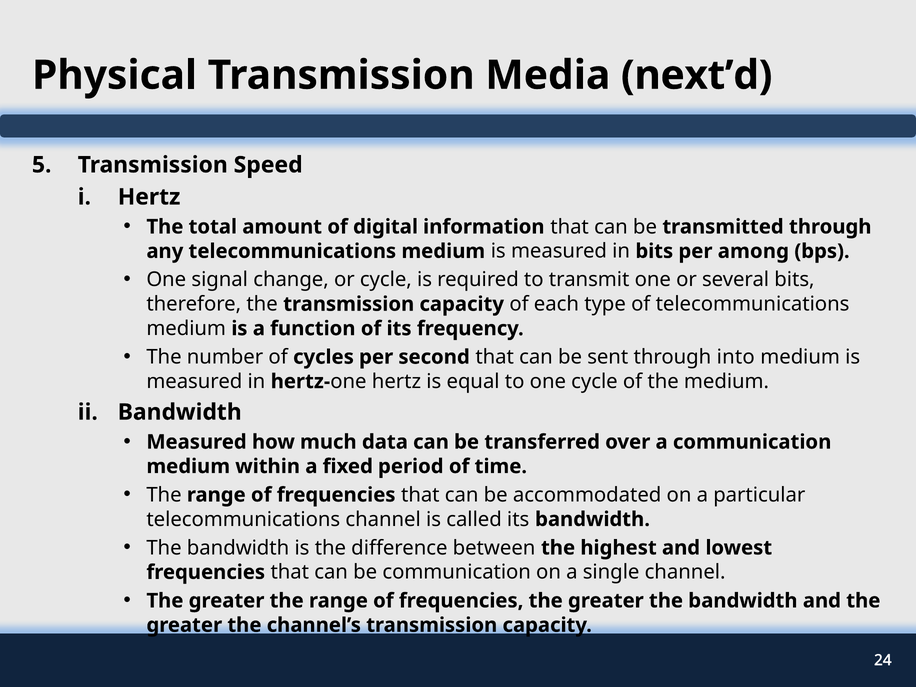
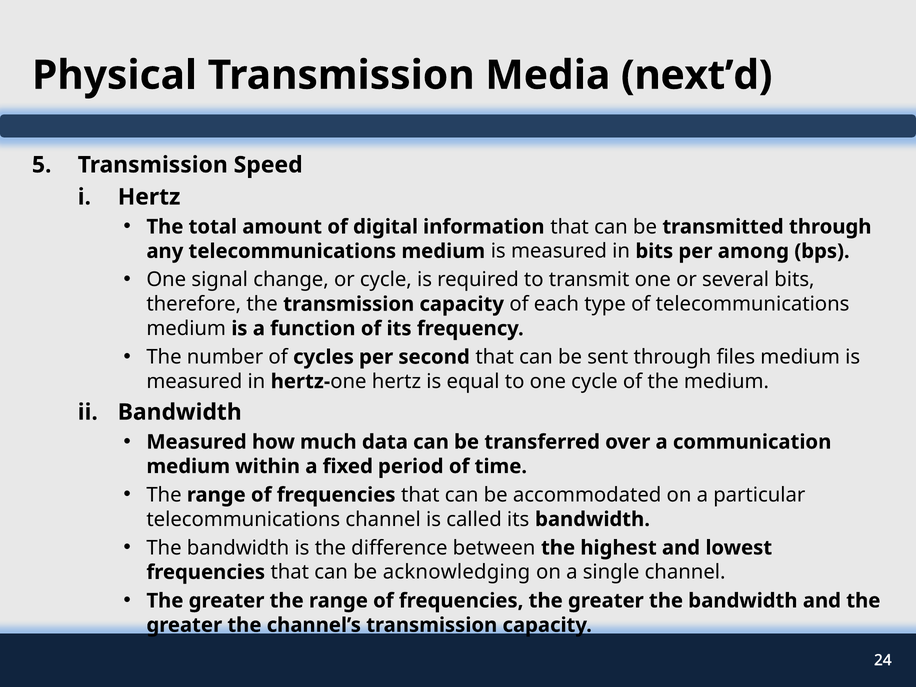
into: into -> files (736, 357)
be communication: communication -> acknowledging (457, 572)
